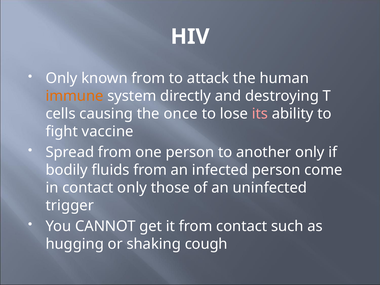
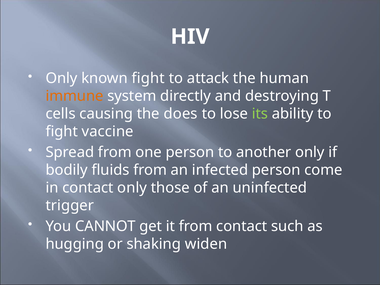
known from: from -> fight (148, 78)
once: once -> does (181, 114)
its colour: pink -> light green (260, 114)
cough: cough -> widen (206, 244)
